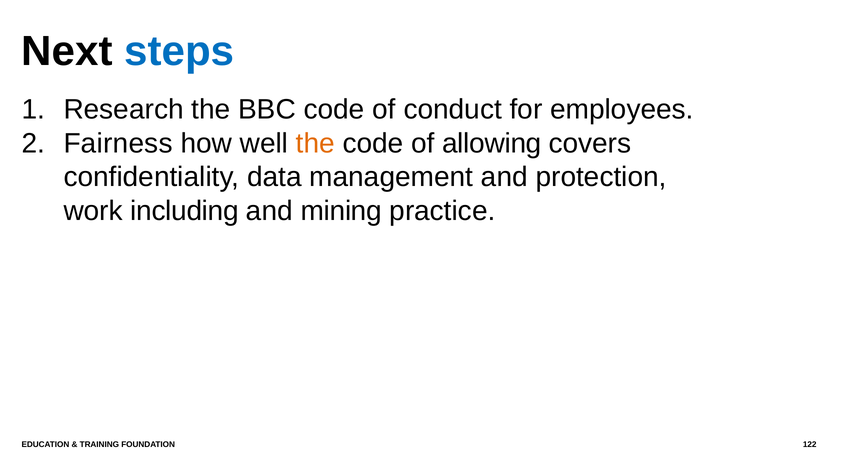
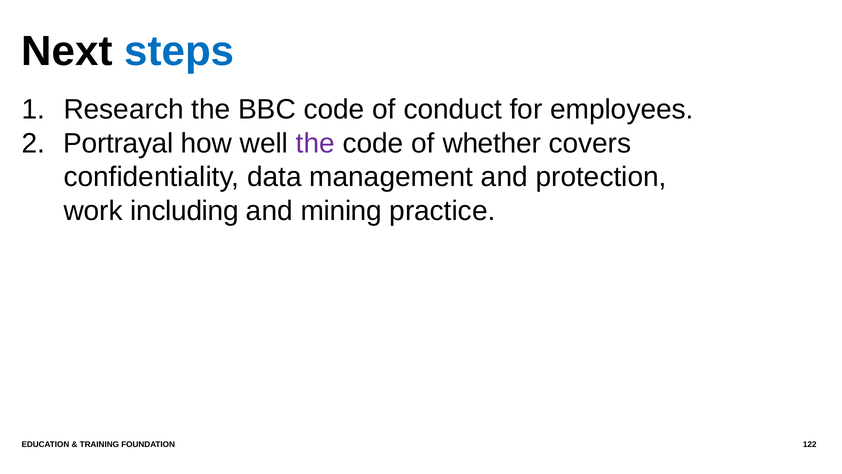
Fairness: Fairness -> Portrayal (118, 143)
the colour: orange -> purple (315, 143)
allowing: allowing -> whether (492, 143)
